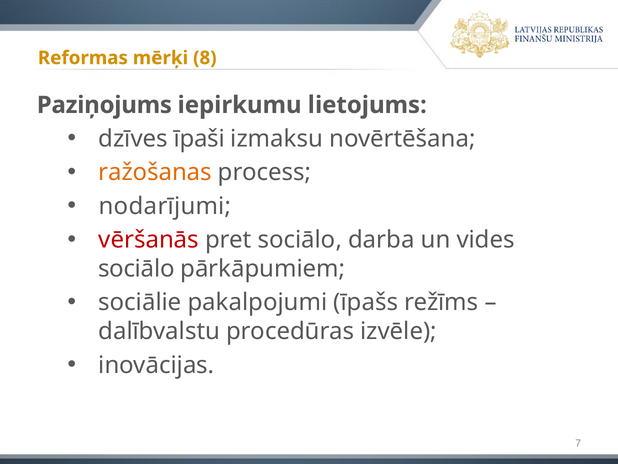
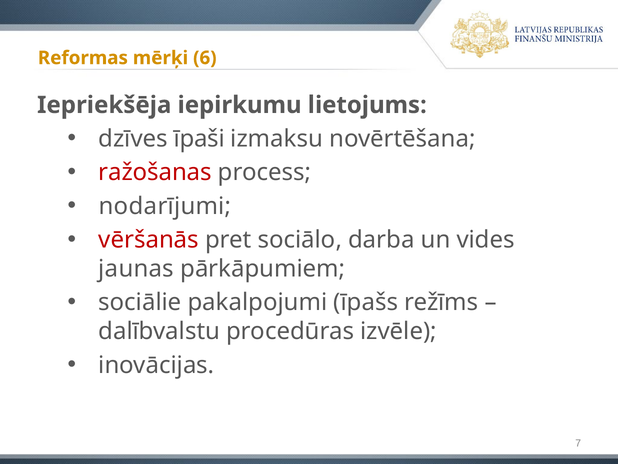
8: 8 -> 6 (205, 58)
Paziņojums: Paziņojums -> Iepriekšēja (104, 105)
ražošanas colour: orange -> red (155, 172)
sociālo: sociālo -> jaunas (136, 268)
